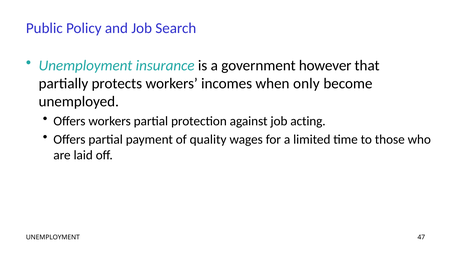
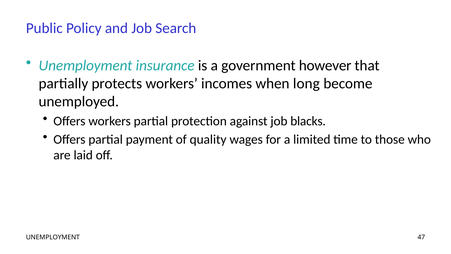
only: only -> long (306, 83)
acting: acting -> blacks (308, 121)
